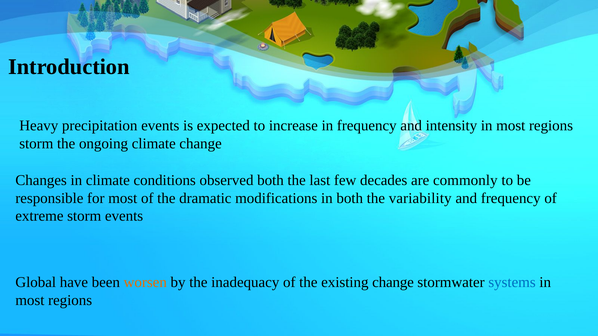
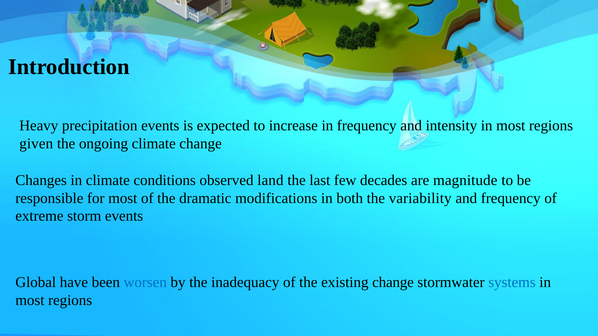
storm: storm -> given (36, 144)
observed both: both -> land (270, 180)
commonly: commonly -> magnitude (465, 180)
worsen colour: orange -> blue (145, 283)
